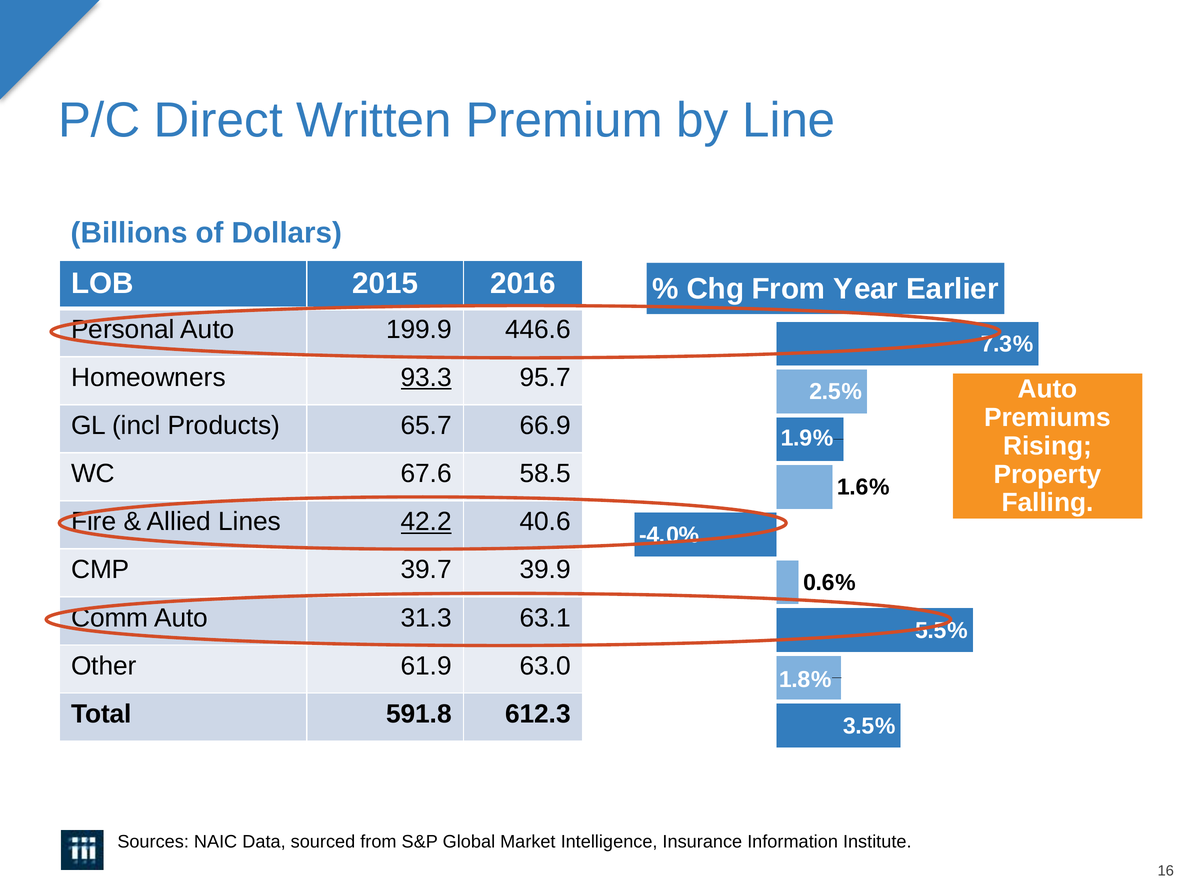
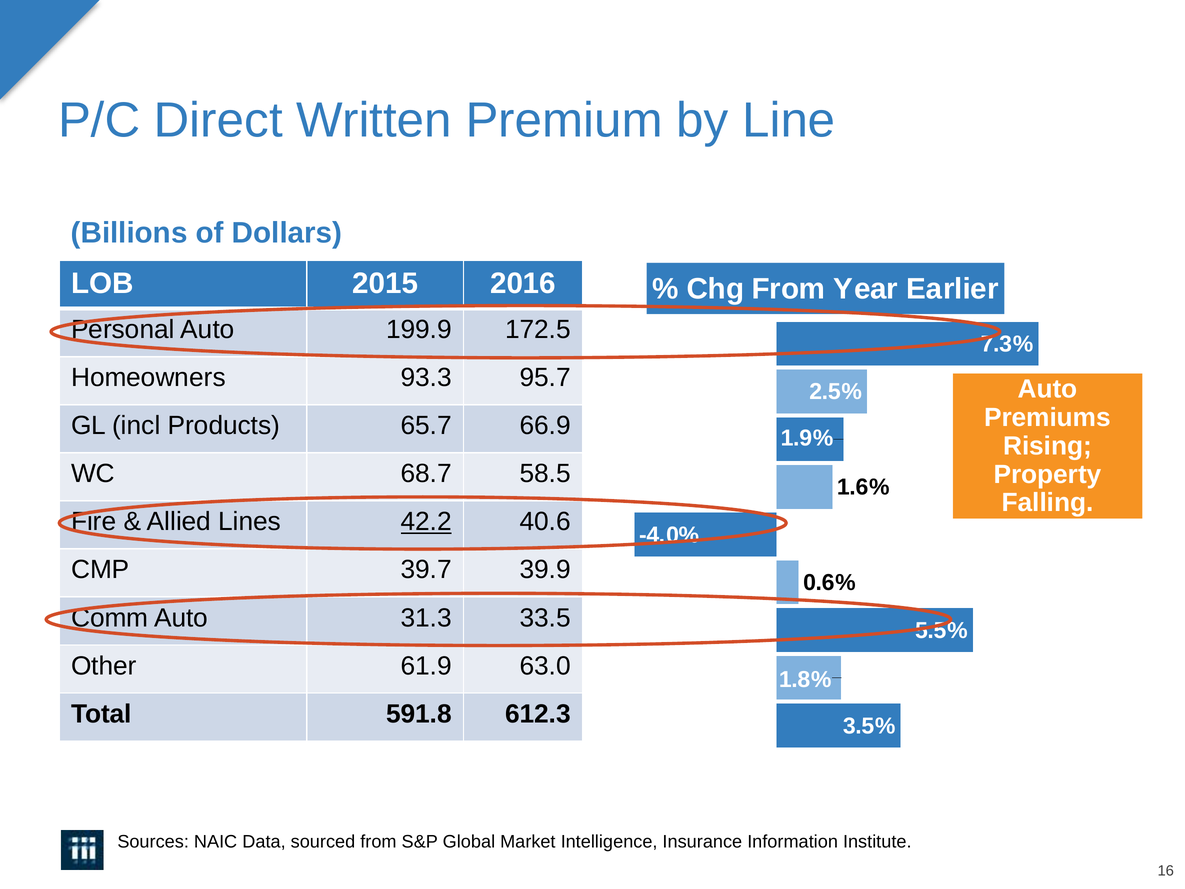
446.6: 446.6 -> 172.5 (538, 329)
93.3 underline: present -> none (426, 377)
67.6: 67.6 -> 68.7 (426, 474)
63.1: 63.1 -> 33.5 (545, 618)
